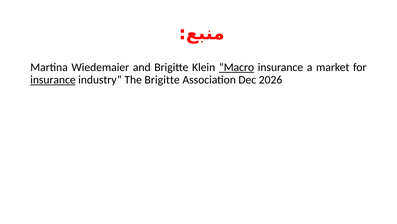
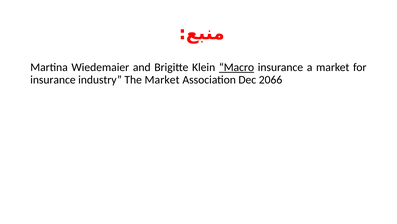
insurance underline: present -> none (53, 80)
The Brigitte: Brigitte -> Market (162, 80)
2026: 2026 -> 2066 (271, 80)
